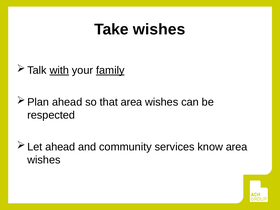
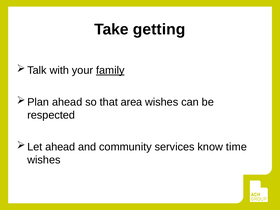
Take wishes: wishes -> getting (159, 29)
with underline: present -> none (59, 70)
know area: area -> time (236, 147)
